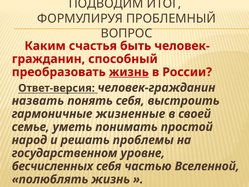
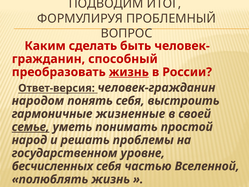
счастья: счастья -> сделать (93, 46)
назвать: назвать -> народом (38, 101)
семье underline: none -> present (31, 127)
